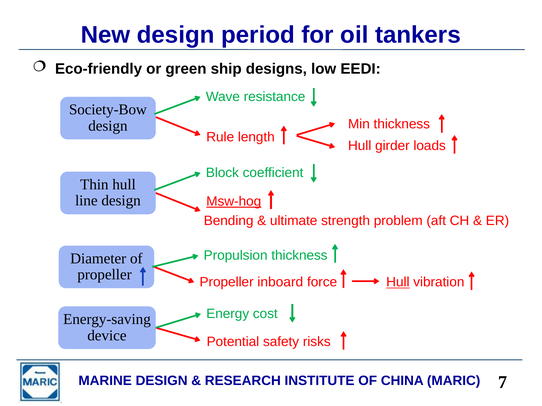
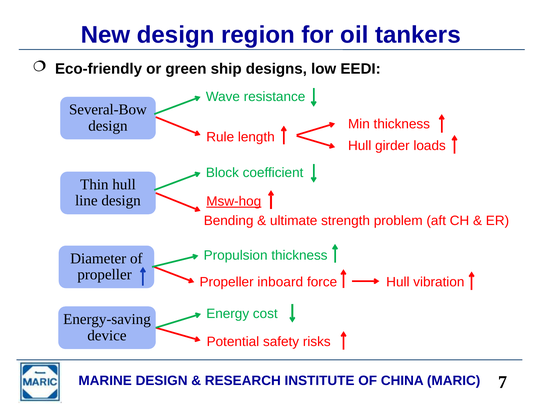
period: period -> region (258, 35)
Society-Bow: Society-Bow -> Several-Bow (108, 110)
Hull underline: present -> none (398, 283)
